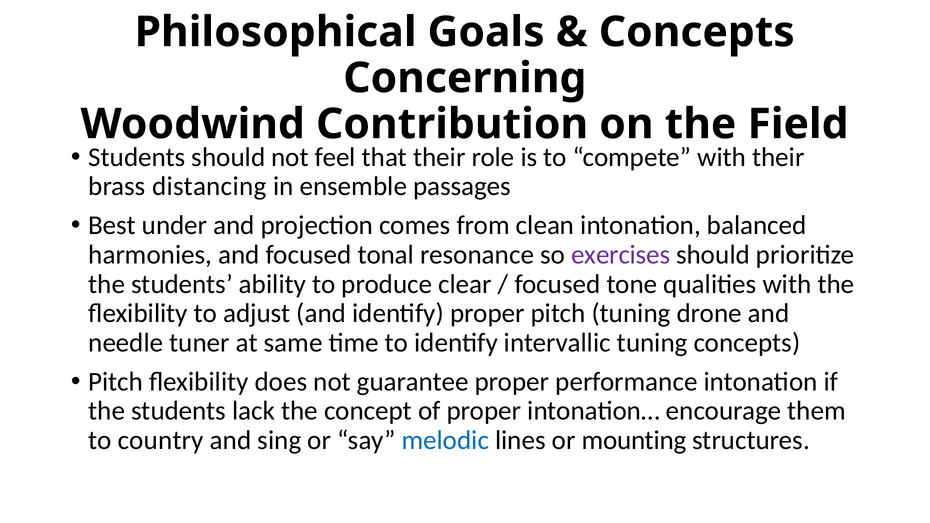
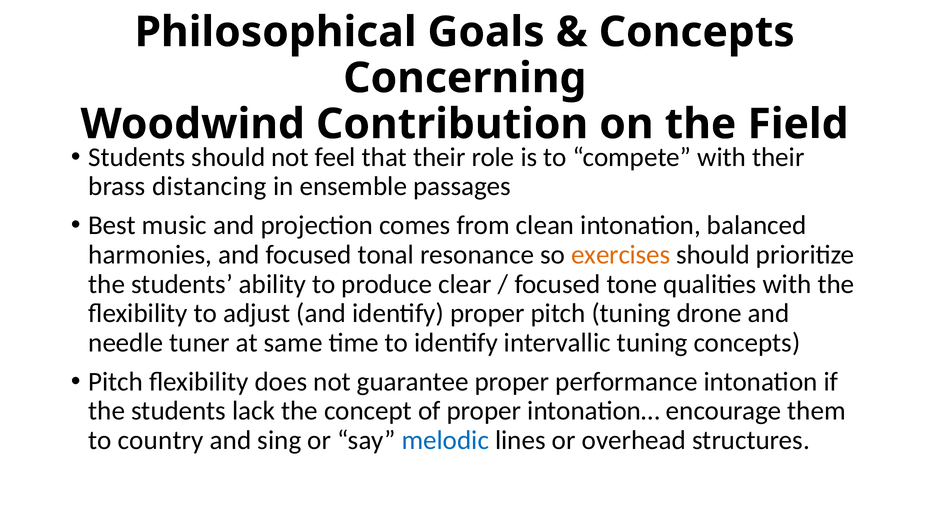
under: under -> music (174, 226)
exercises colour: purple -> orange (621, 255)
mounting: mounting -> overhead (634, 440)
